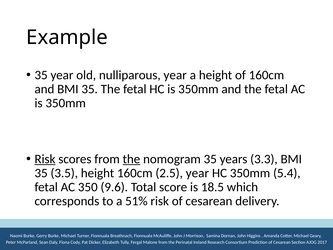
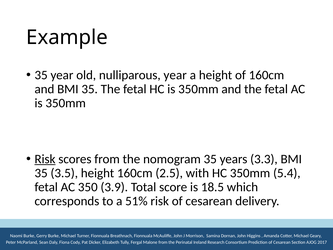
the underline: present -> none (131, 159)
2.5 year: year -> with (197, 173)
9.6: 9.6 -> 3.9 (114, 187)
